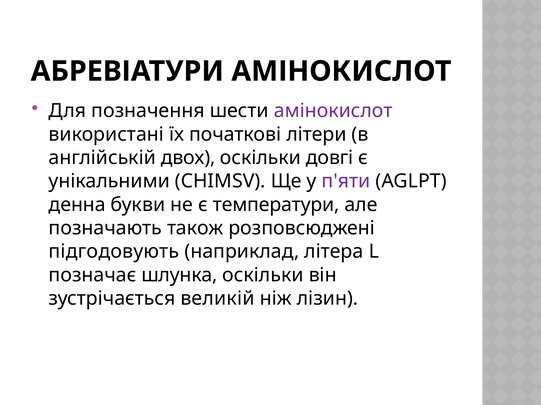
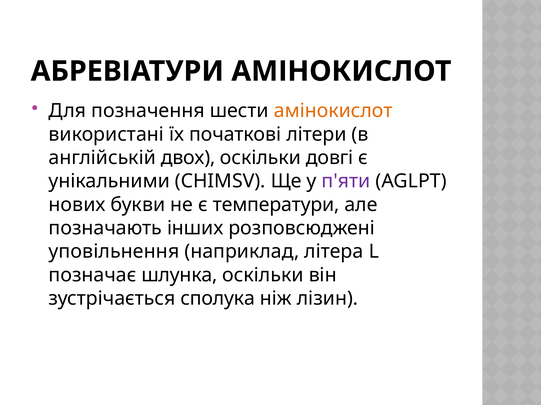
амінокислот colour: purple -> orange (333, 111)
денна: денна -> нових (77, 205)
також: також -> інших (195, 228)
підгодовують: підгодовують -> уповільнення (114, 252)
великій: великій -> сполука (218, 299)
